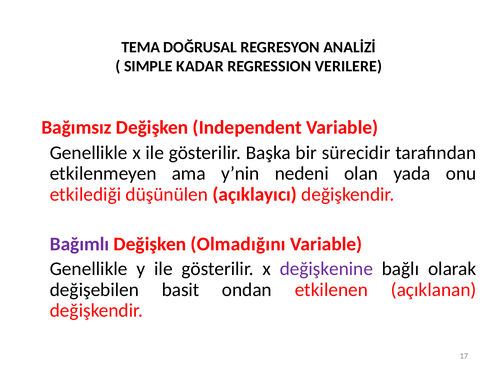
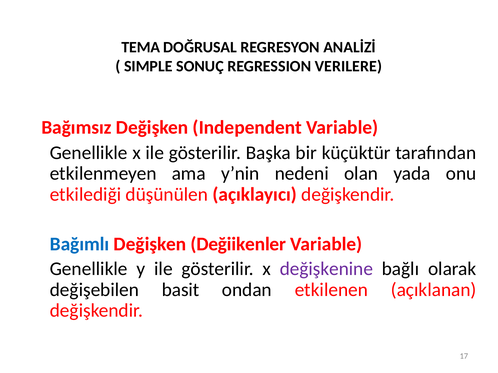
KADAR: KADAR -> SONUÇ (200, 66)
sürecidir: sürecidir -> küçüktür (356, 153)
Bağımlı colour: purple -> blue (80, 244)
Olmadığını: Olmadığını -> Değiikenler (238, 244)
